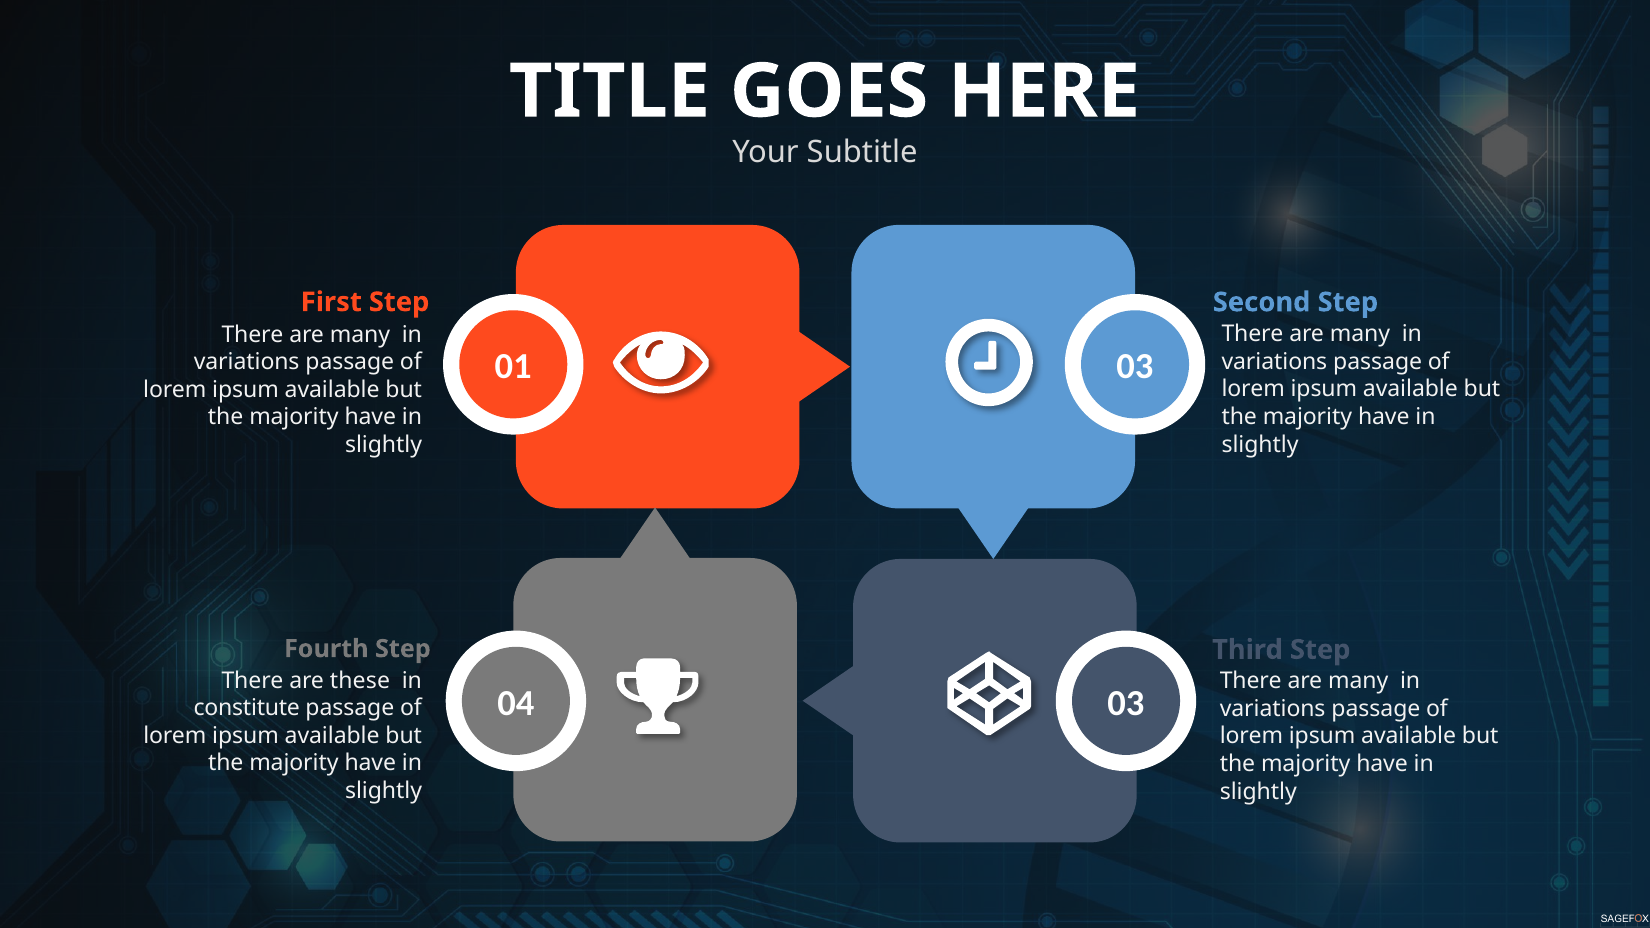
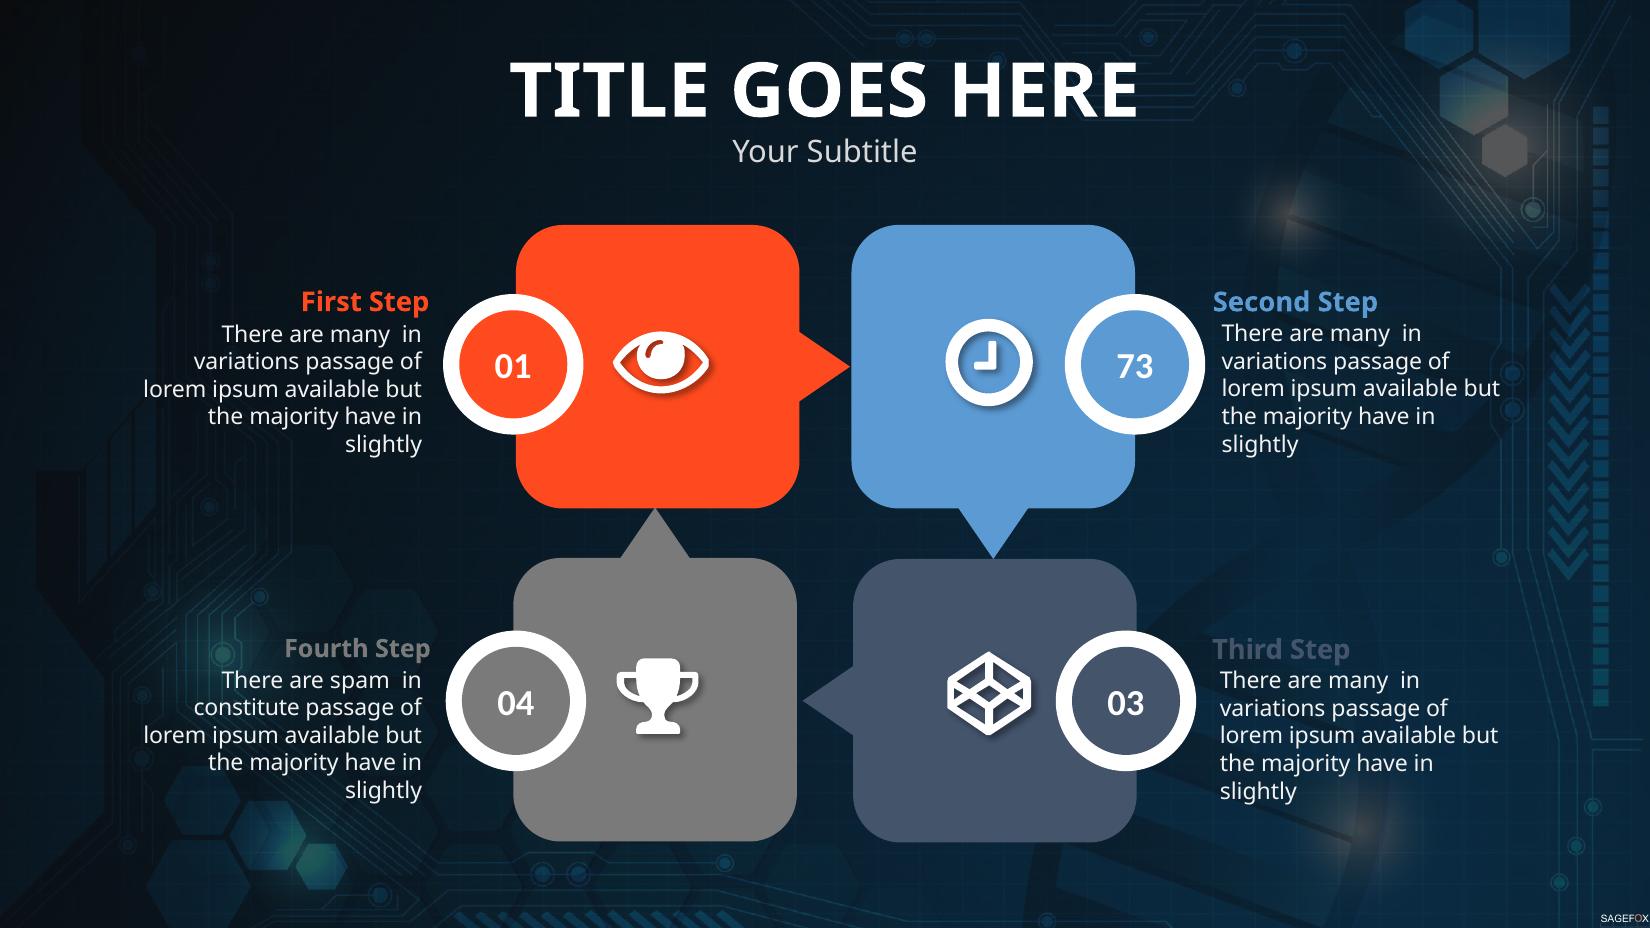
01 03: 03 -> 73 (1135, 367)
these: these -> spam (360, 681)
